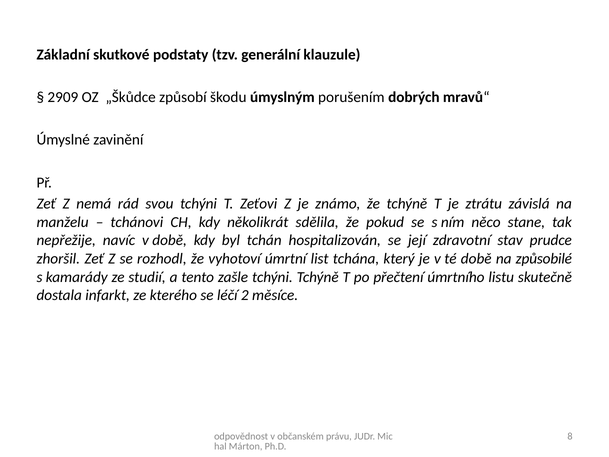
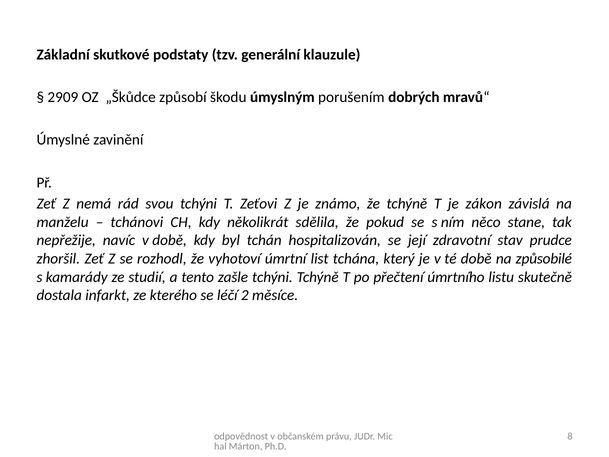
ztrátu: ztrátu -> zákon (484, 204)
